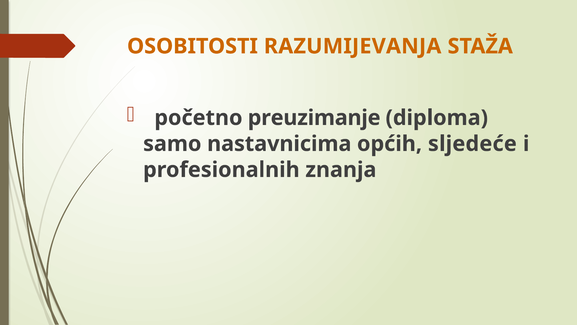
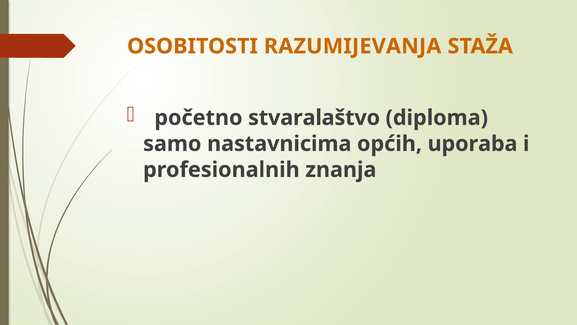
preuzimanje: preuzimanje -> stvaralaštvo (314, 118)
sljedeće: sljedeće -> uporaba (473, 144)
